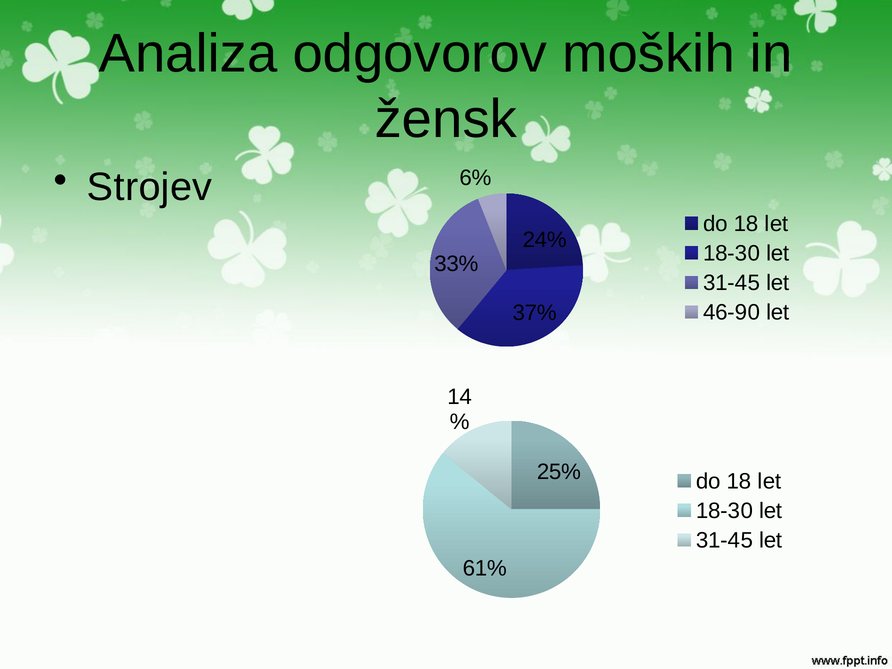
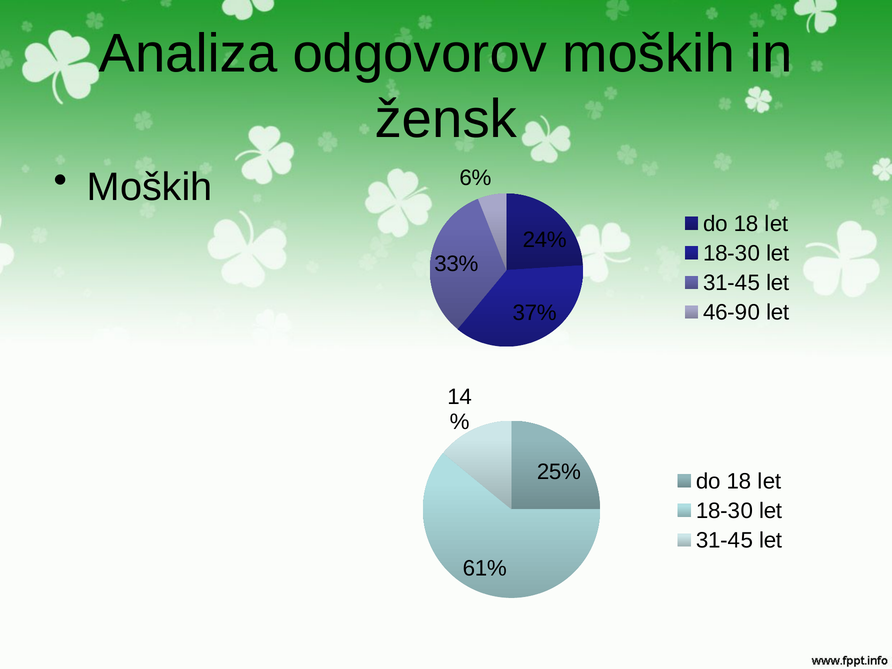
Strojev: Strojev -> Moških (150, 187)
